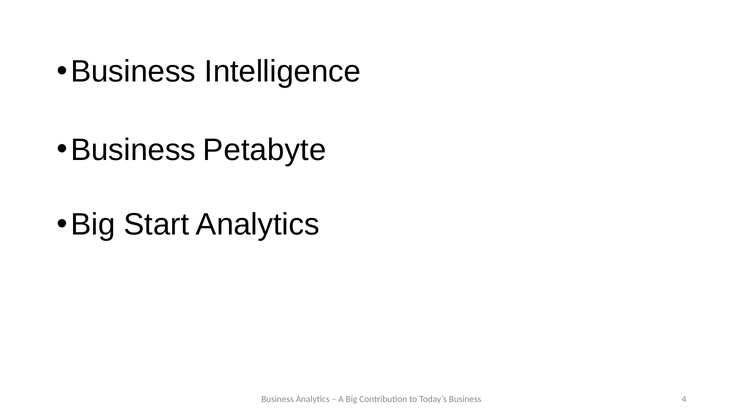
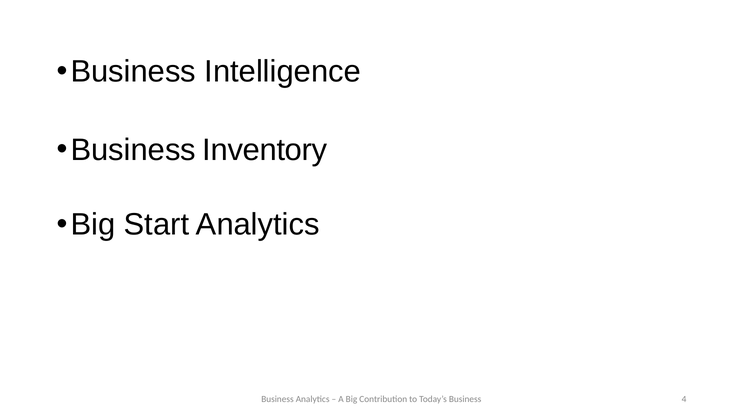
Petabyte: Petabyte -> Inventory (265, 150)
